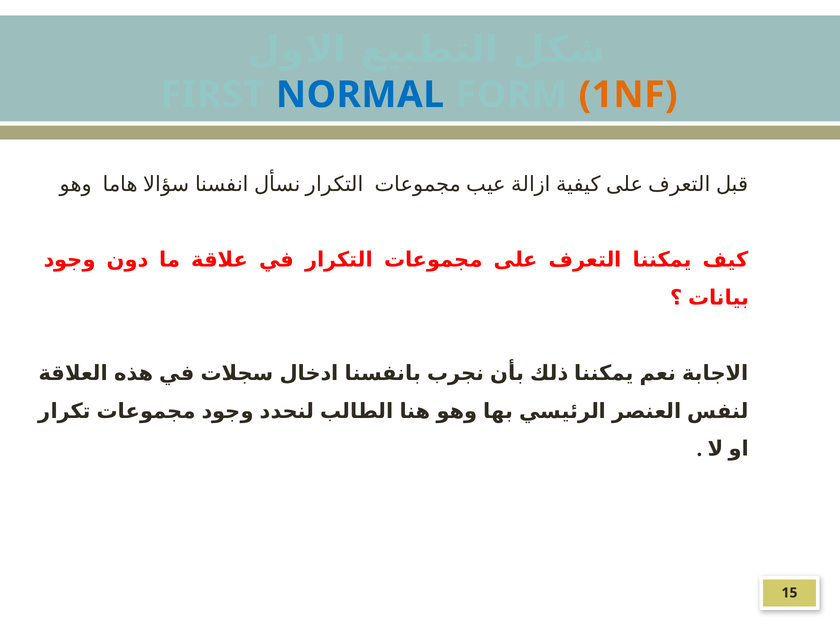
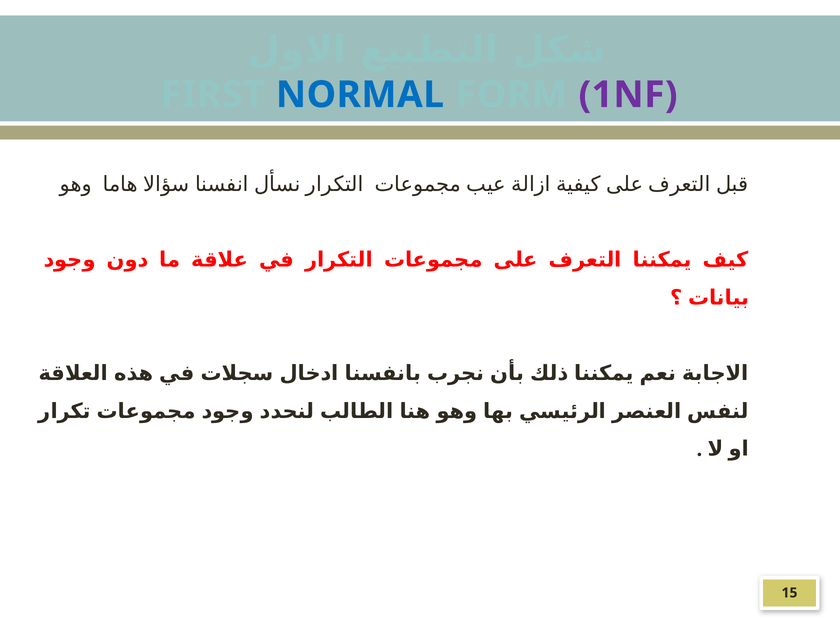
1NF colour: orange -> purple (628, 95)
